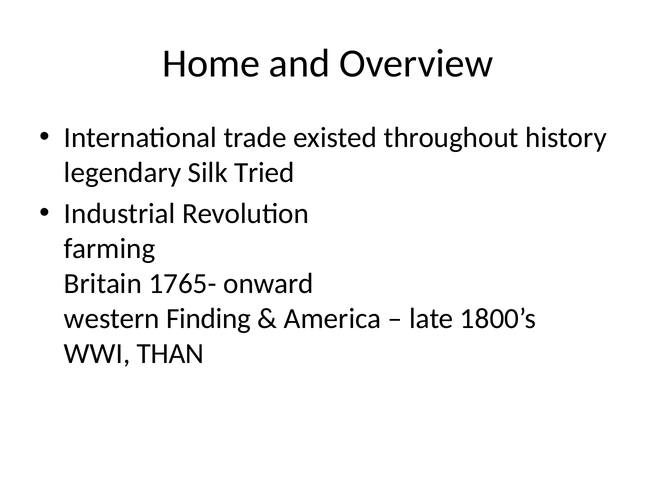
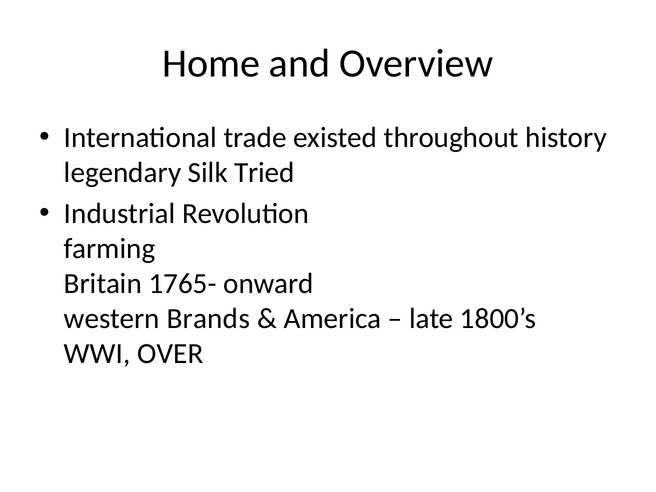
Finding: Finding -> Brands (208, 318)
THAN: THAN -> OVER (170, 353)
